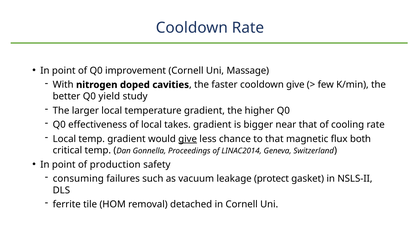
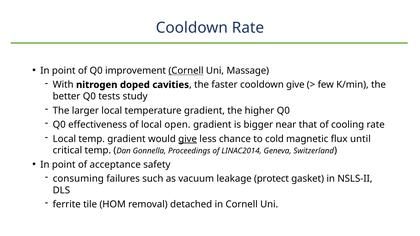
Cornell underline: none -> present (186, 71)
yield: yield -> tests (109, 96)
takes: takes -> open (177, 125)
to that: that -> cold (274, 139)
both: both -> until (360, 139)
production: production -> acceptance (115, 165)
